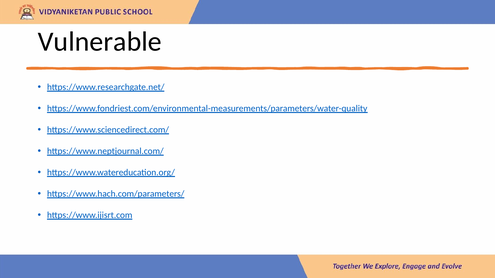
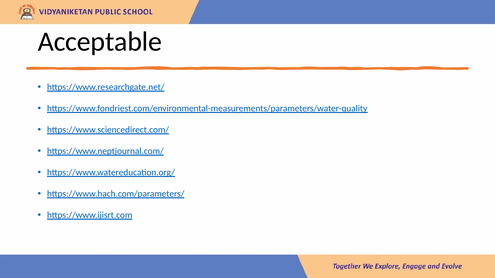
Vulnerable: Vulnerable -> Acceptable (100, 42)
